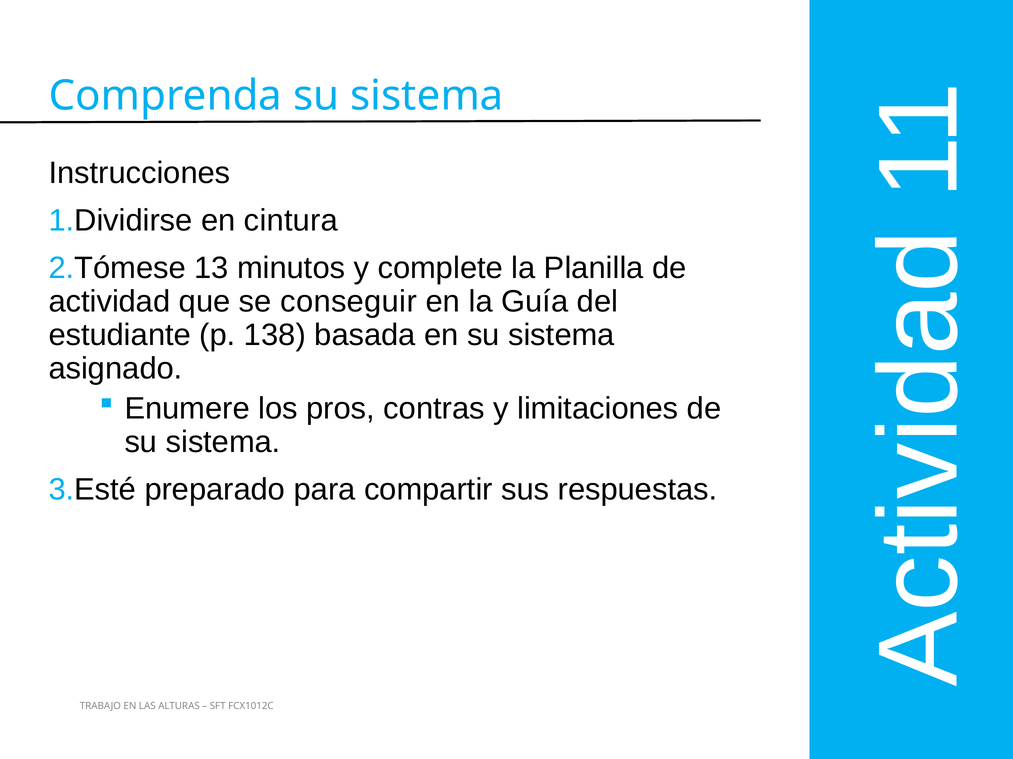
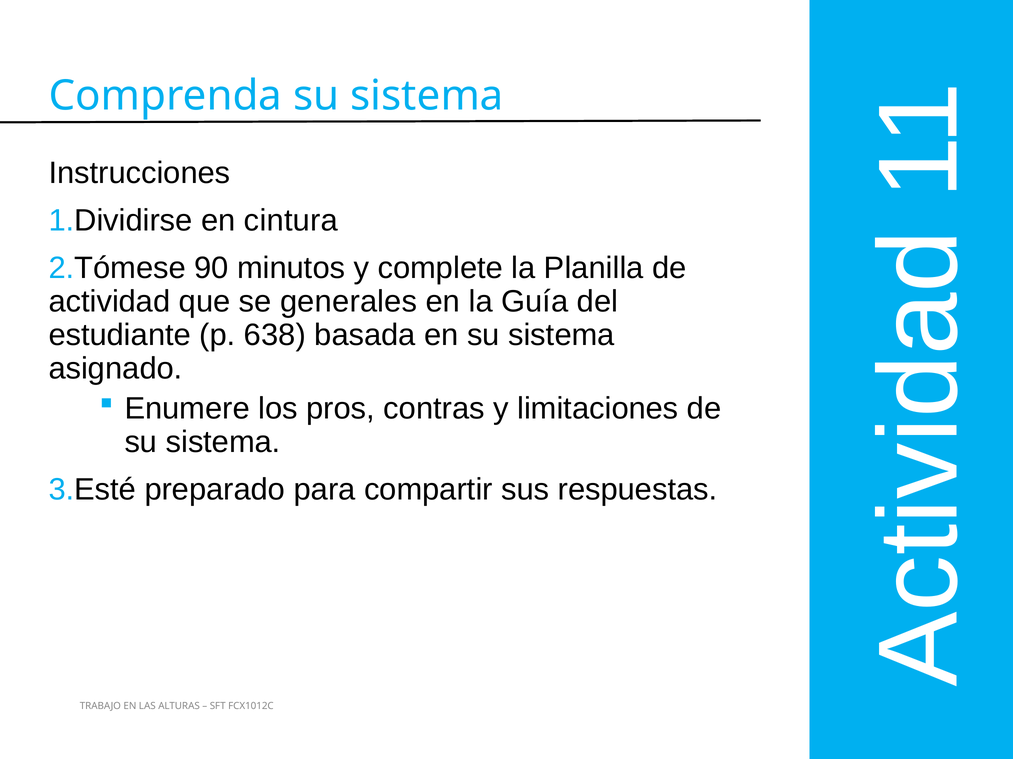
13: 13 -> 90 (211, 268)
conseguir: conseguir -> generales (349, 302)
138: 138 -> 638 (275, 335)
